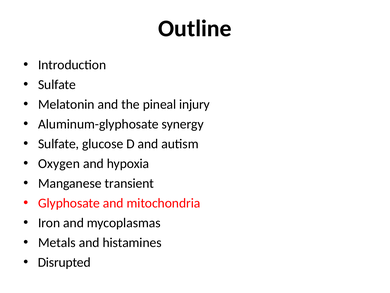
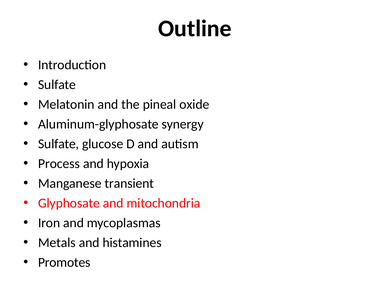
injury: injury -> oxide (194, 104)
Oxygen: Oxygen -> Process (59, 163)
Disrupted: Disrupted -> Promotes (64, 262)
